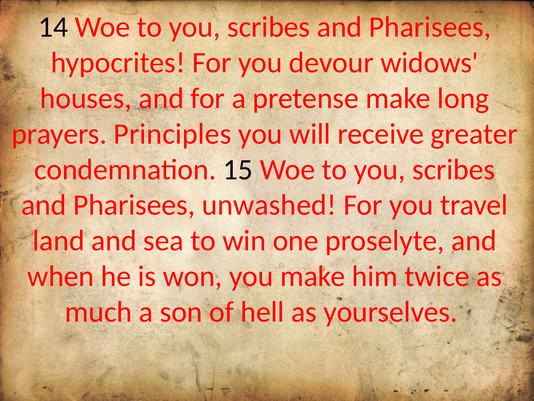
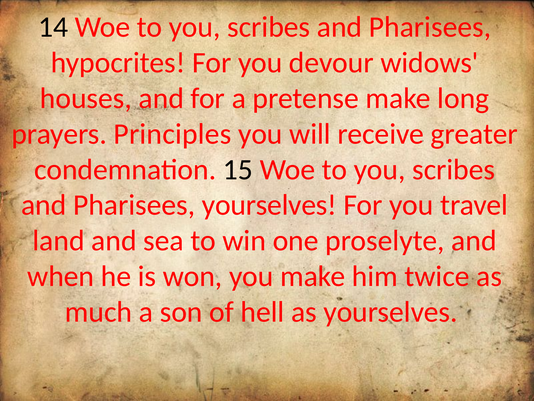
Pharisees unwashed: unwashed -> yourselves (269, 205)
